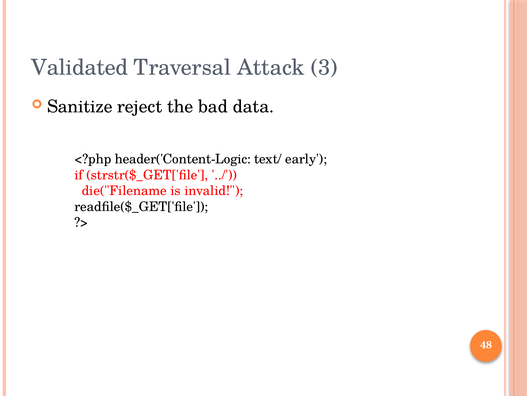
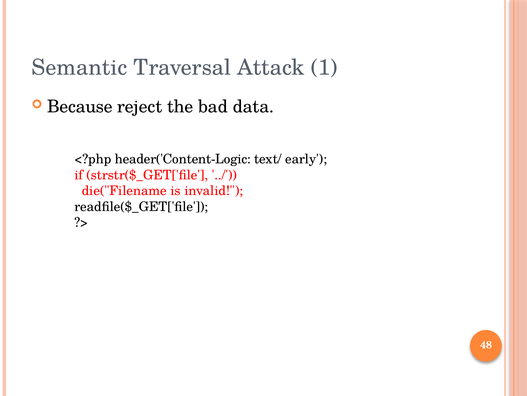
Validated: Validated -> Semantic (79, 67)
3: 3 -> 1 (324, 67)
Sanitize: Sanitize -> Because (80, 107)
